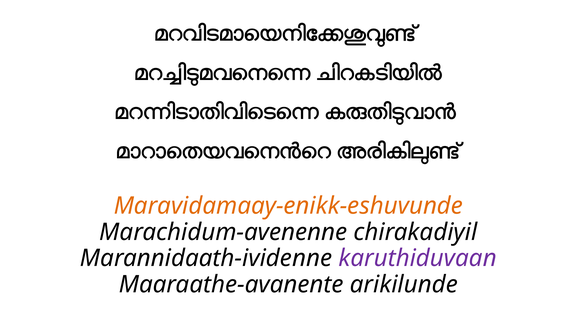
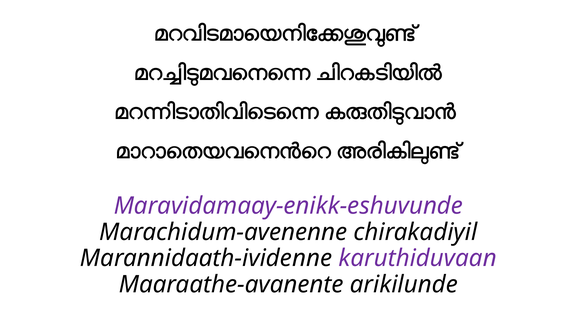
Maravidamaay-enikk-eshuvunde colour: orange -> purple (288, 206)
